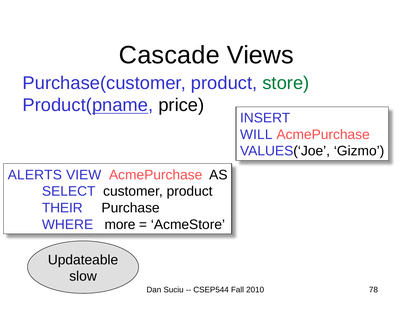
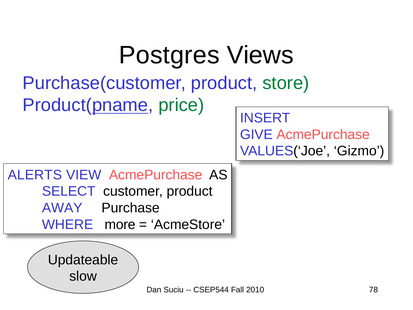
Cascade: Cascade -> Postgres (169, 55)
price colour: black -> green (181, 105)
WILL: WILL -> GIVE (256, 134)
THEIR: THEIR -> AWAY (62, 208)
